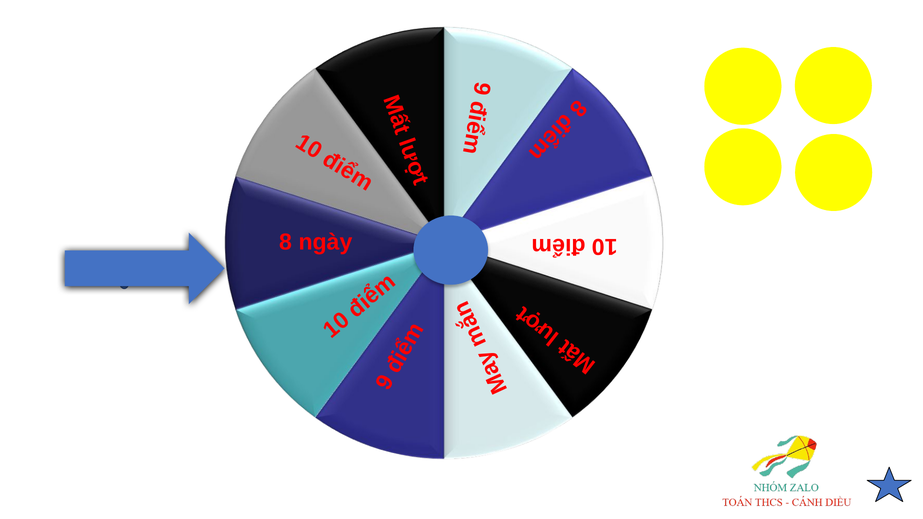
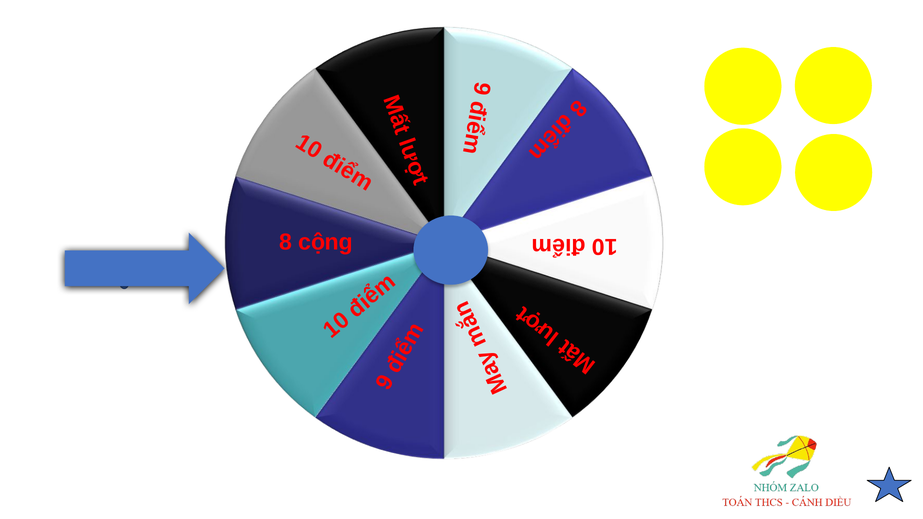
ngày: ngày -> cộng (326, 242)
